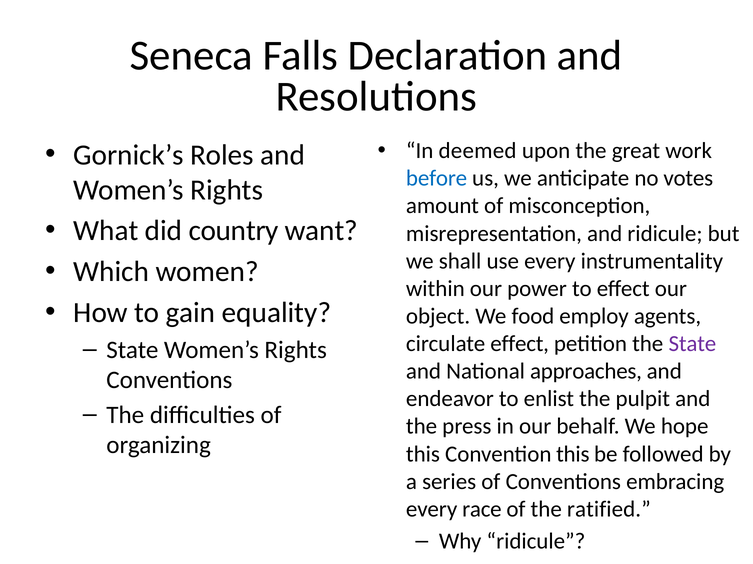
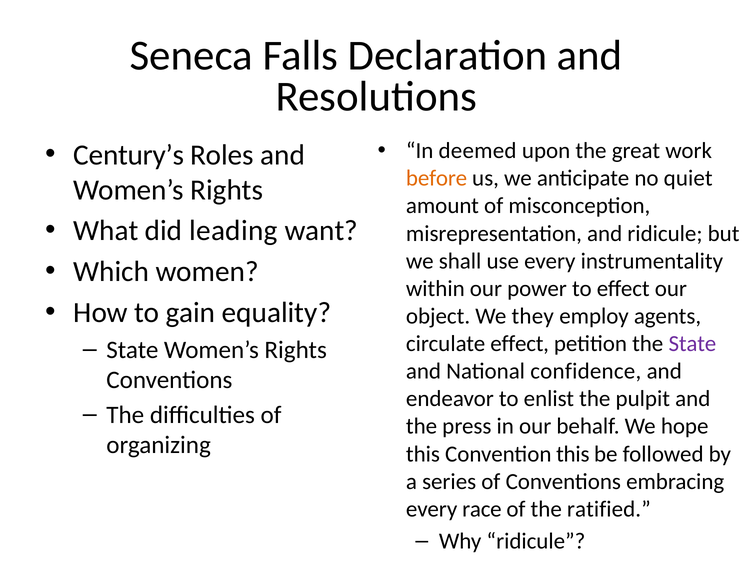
Gornick’s: Gornick’s -> Century’s (129, 155)
before colour: blue -> orange (437, 179)
votes: votes -> quiet (688, 179)
country: country -> leading (233, 231)
food: food -> they (533, 317)
approaches: approaches -> confidence (586, 372)
